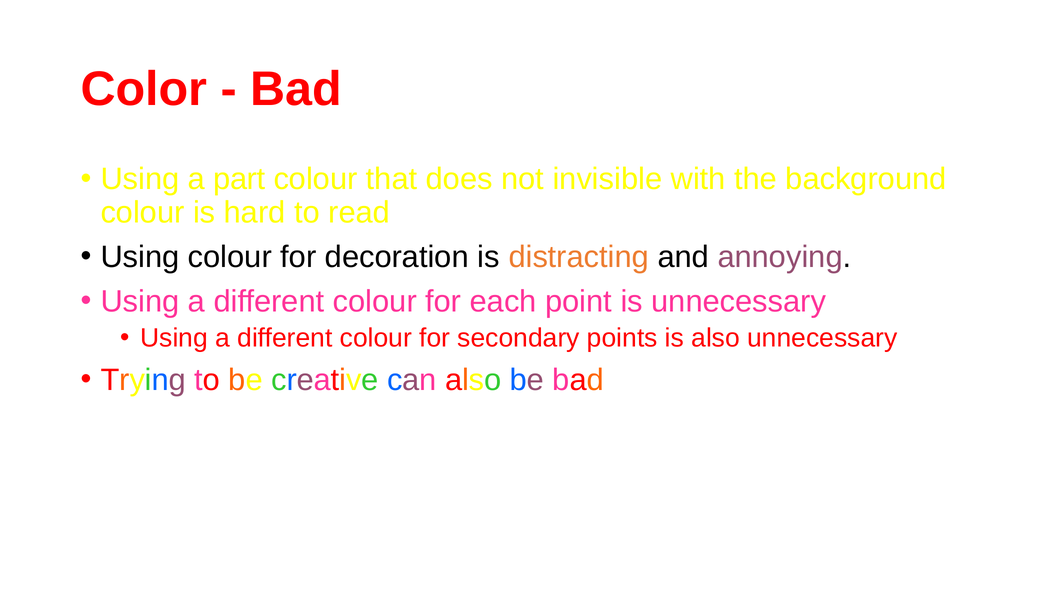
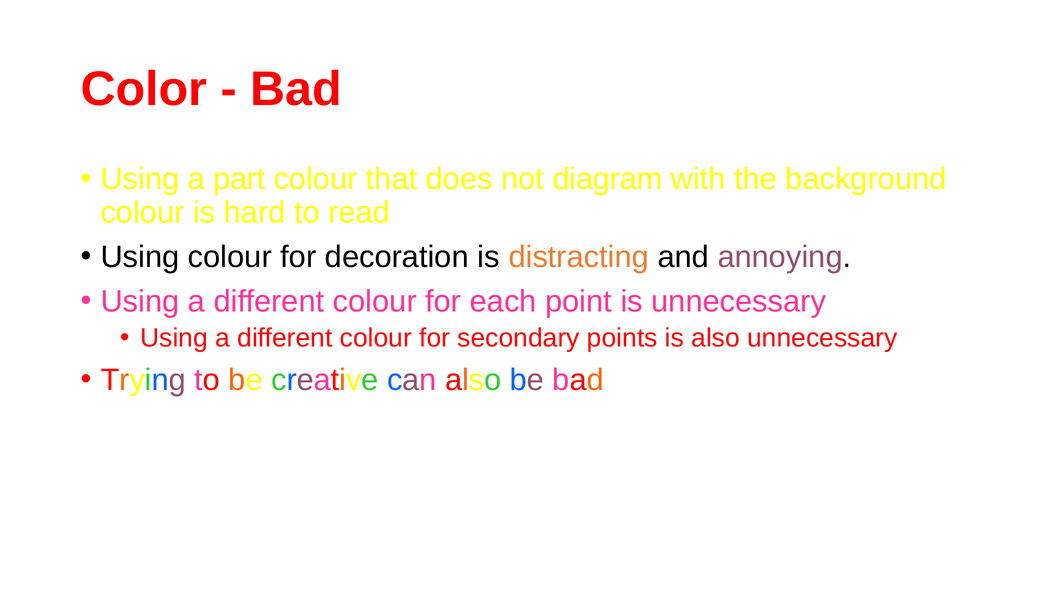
invisible: invisible -> diagram (608, 179)
